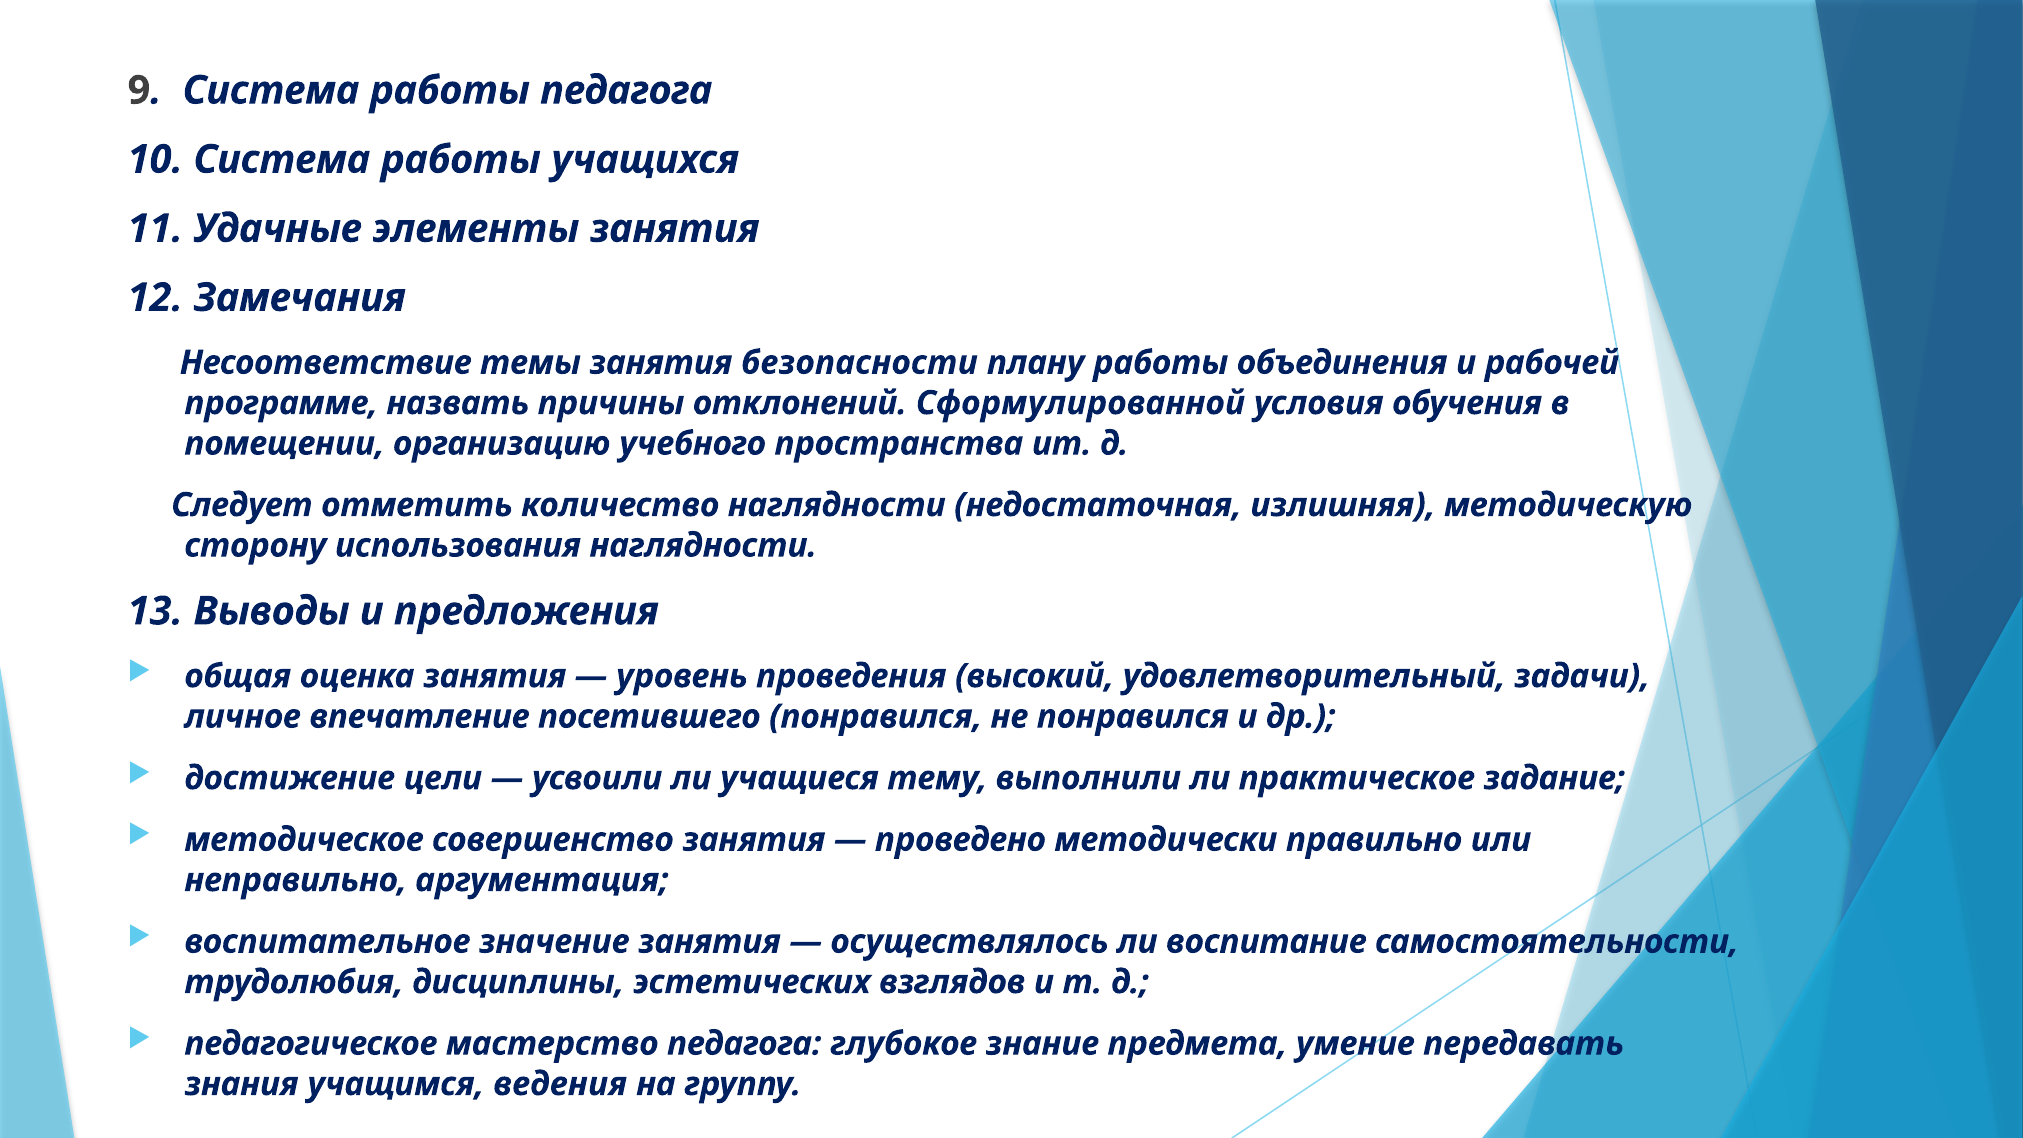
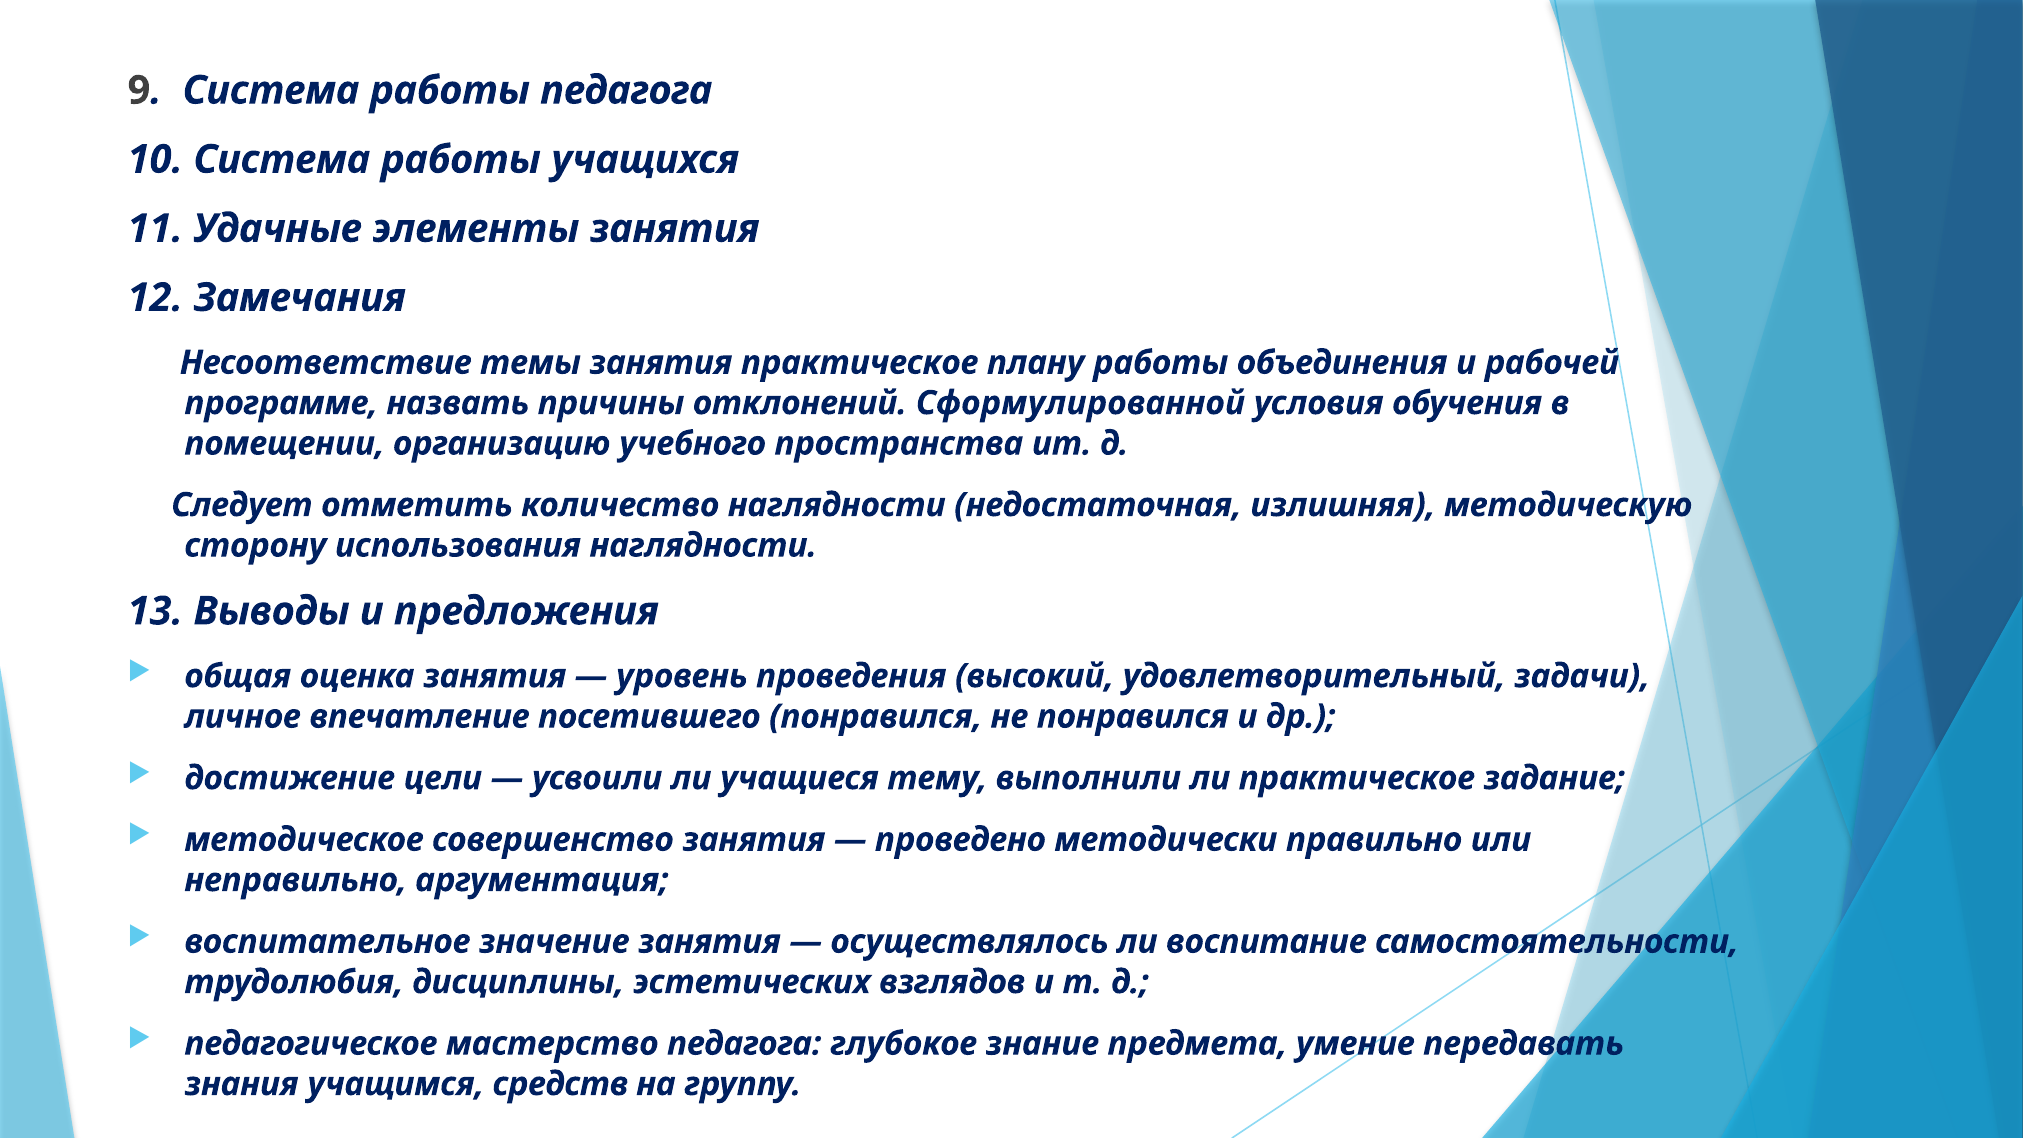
занятия безопасности: безопасности -> практическое (860, 363)
ведения: ведения -> средств (560, 1084)
